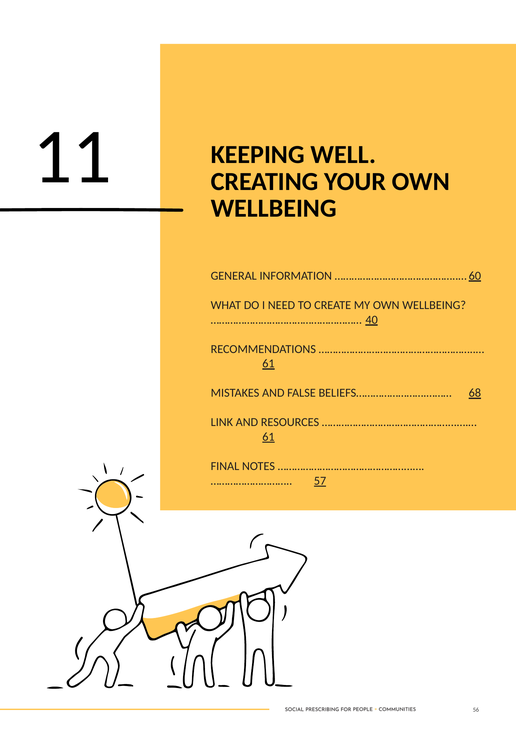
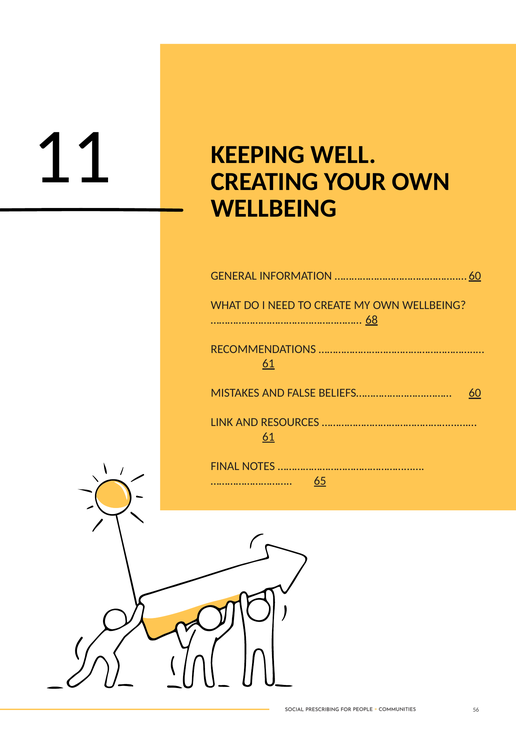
40: 40 -> 68 (372, 320)
68: 68 -> 60 (475, 393)
57: 57 -> 65 (320, 481)
